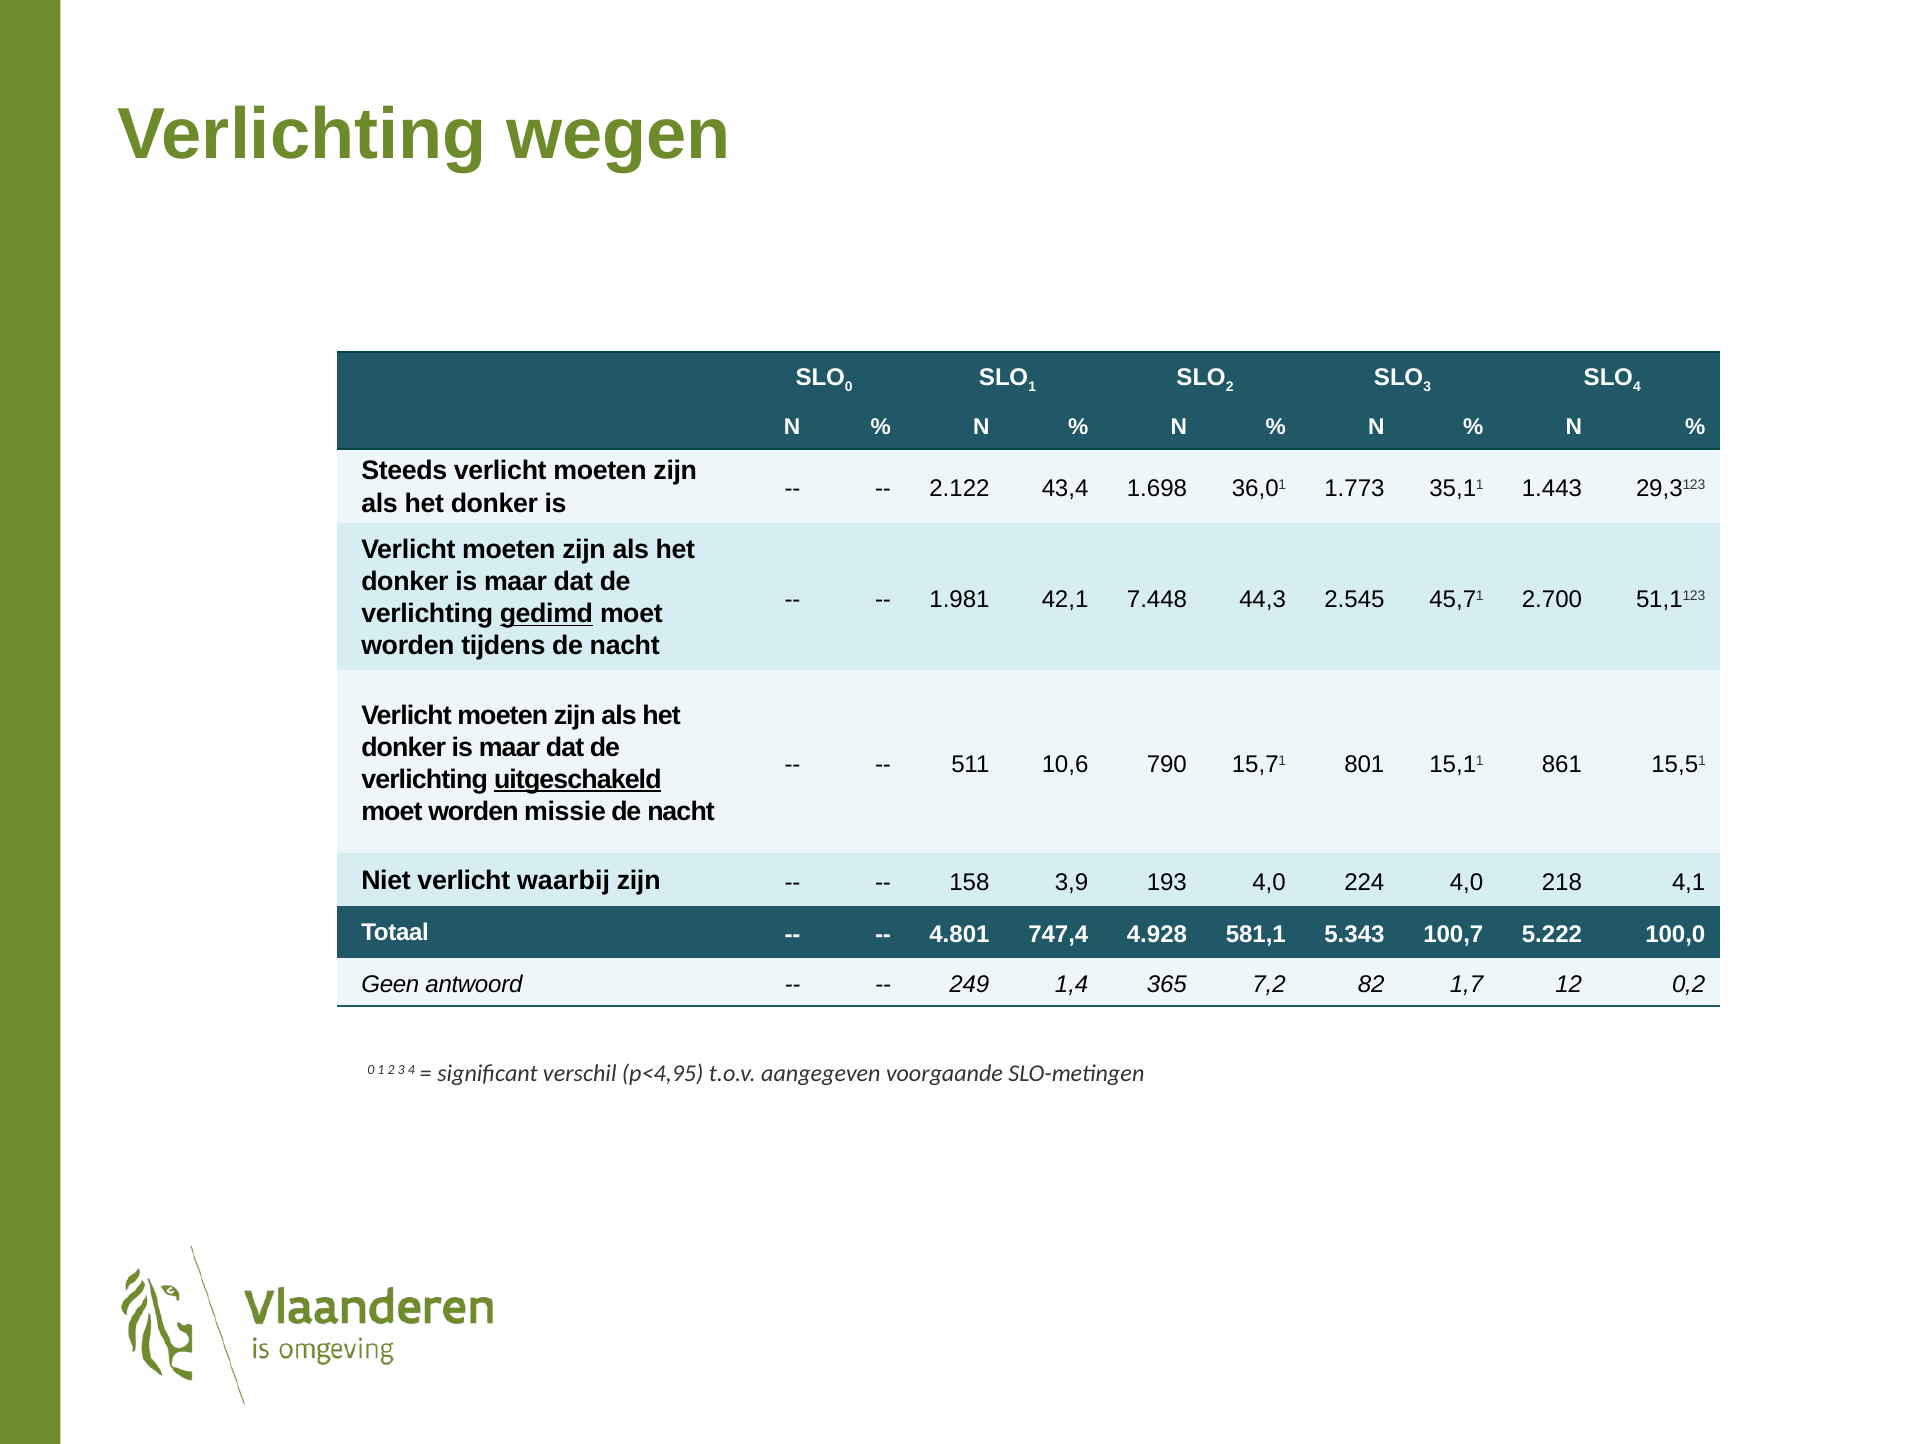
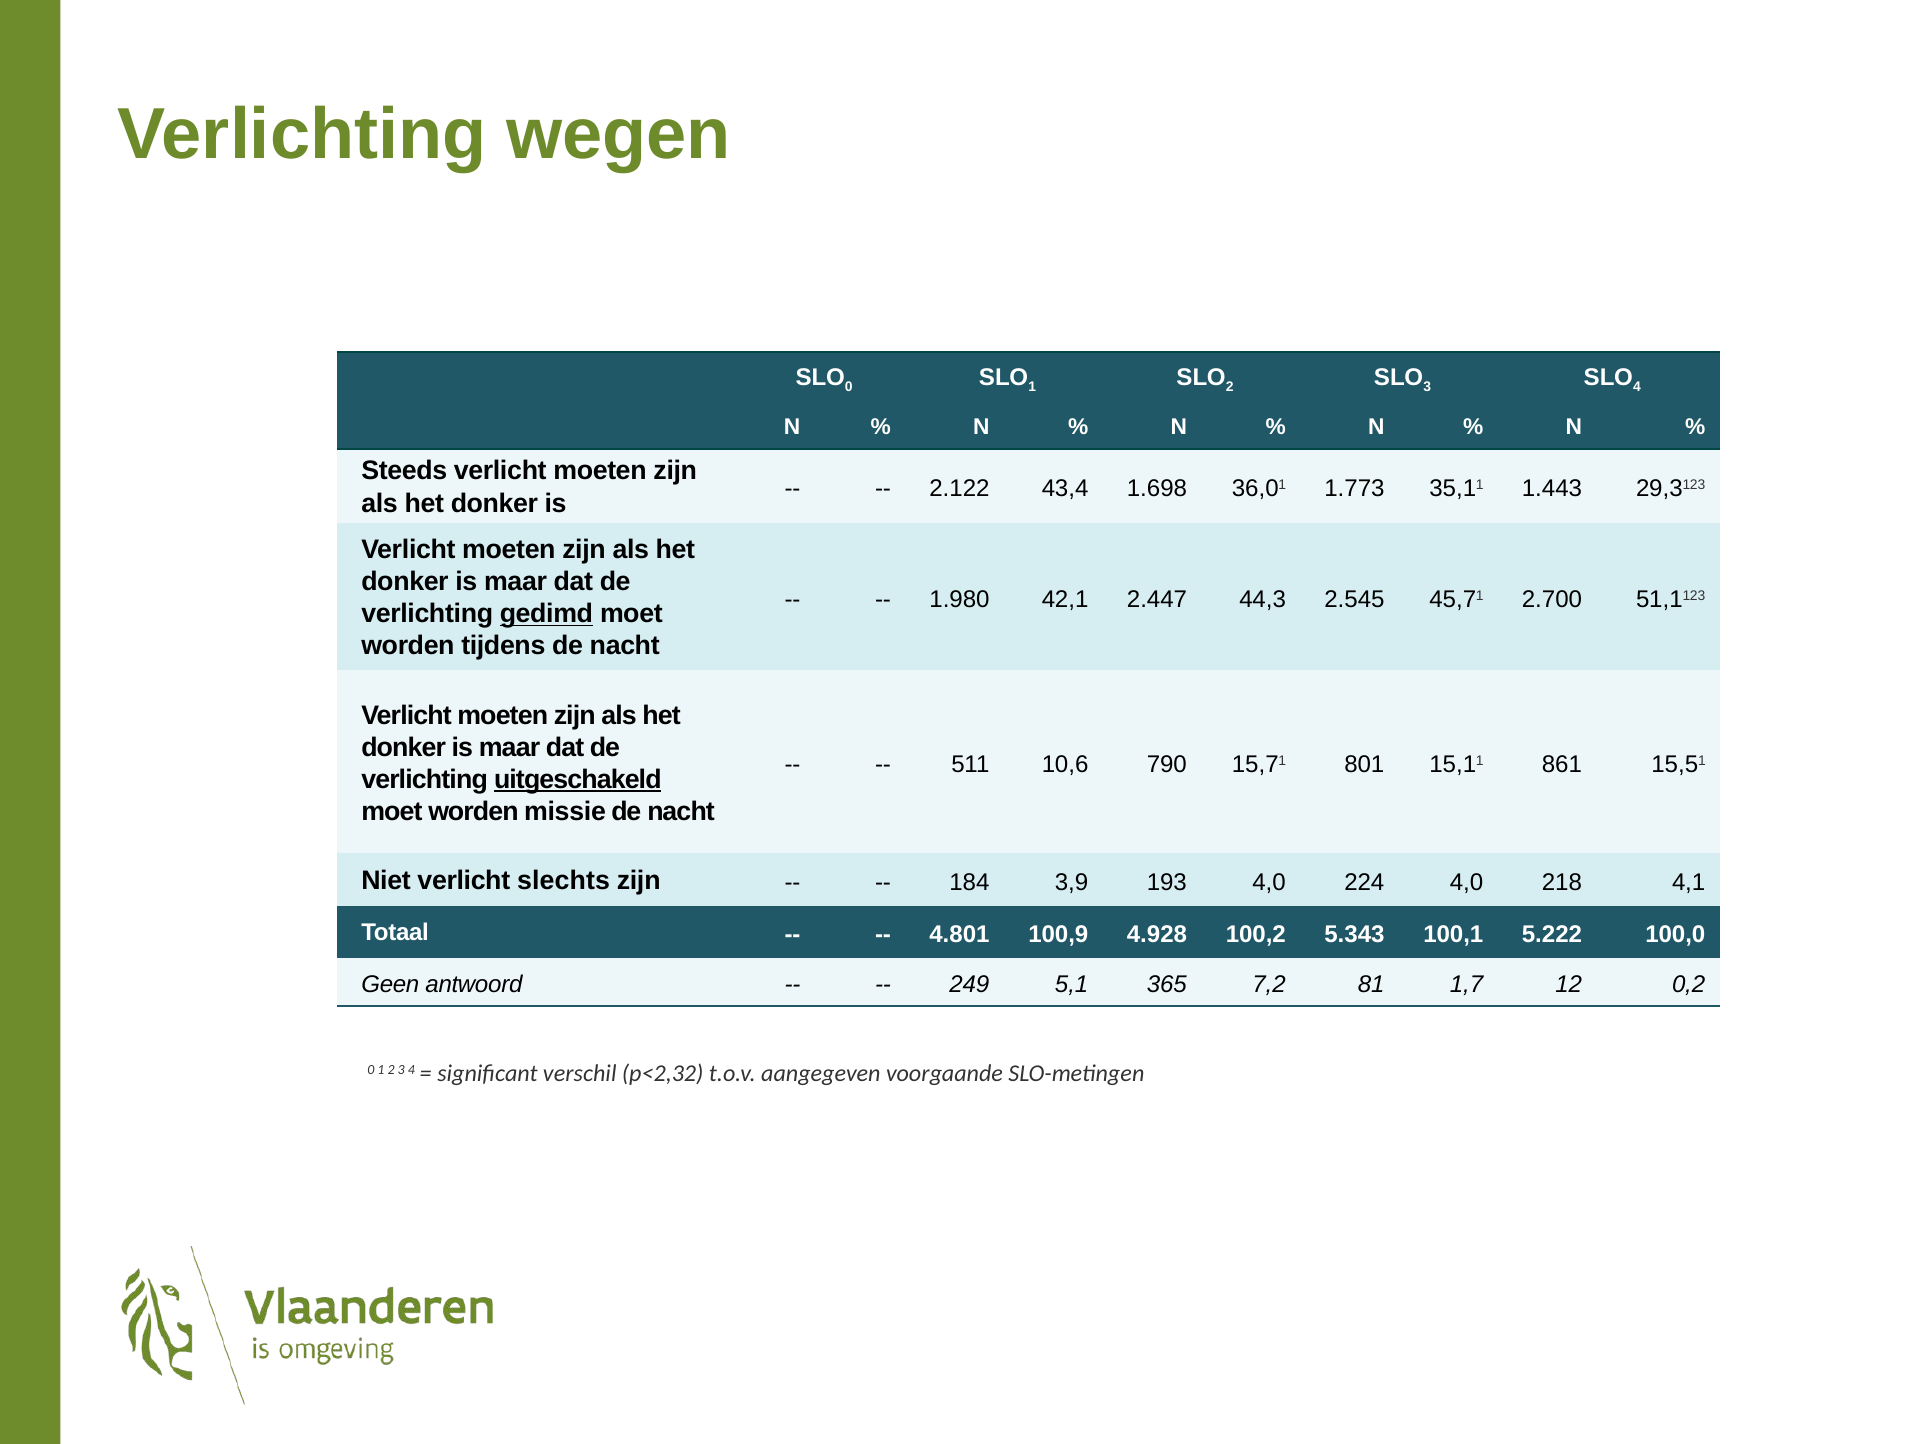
1.981: 1.981 -> 1.980 (959, 599)
7.448: 7.448 -> 2.447 (1157, 599)
waarbij: waarbij -> slechts (564, 881)
158: 158 -> 184 (969, 882)
747,4: 747,4 -> 100,9 (1058, 935)
581,1: 581,1 -> 100,2 (1256, 935)
100,7: 100,7 -> 100,1 (1453, 935)
1,4: 1,4 -> 5,1 (1072, 985)
82: 82 -> 81 (1371, 985)
p<4,95: p<4,95 -> p<2,32 (663, 1074)
